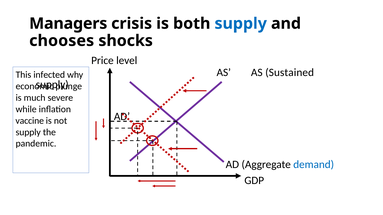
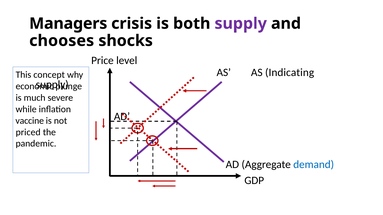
supply colour: blue -> purple (241, 24)
Sustained: Sustained -> Indicating (290, 73)
infected: infected -> concept (49, 75)
supply: supply -> priced (28, 132)
